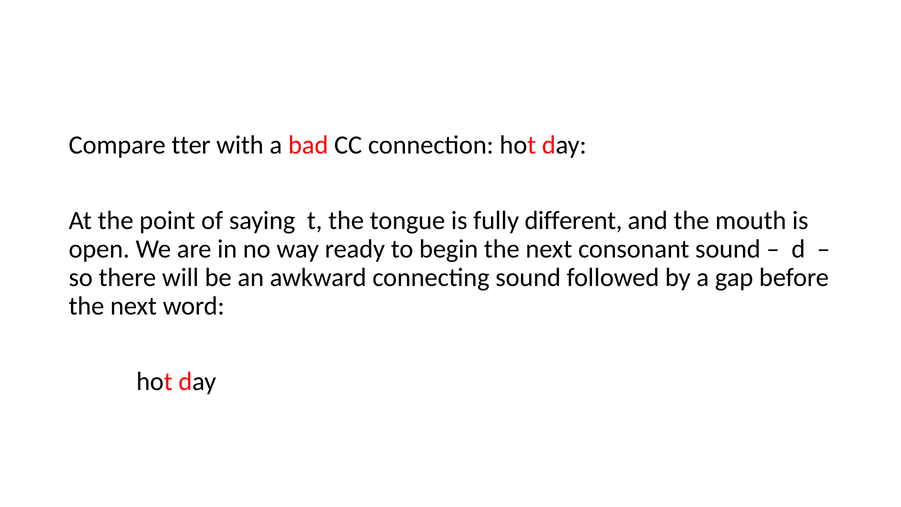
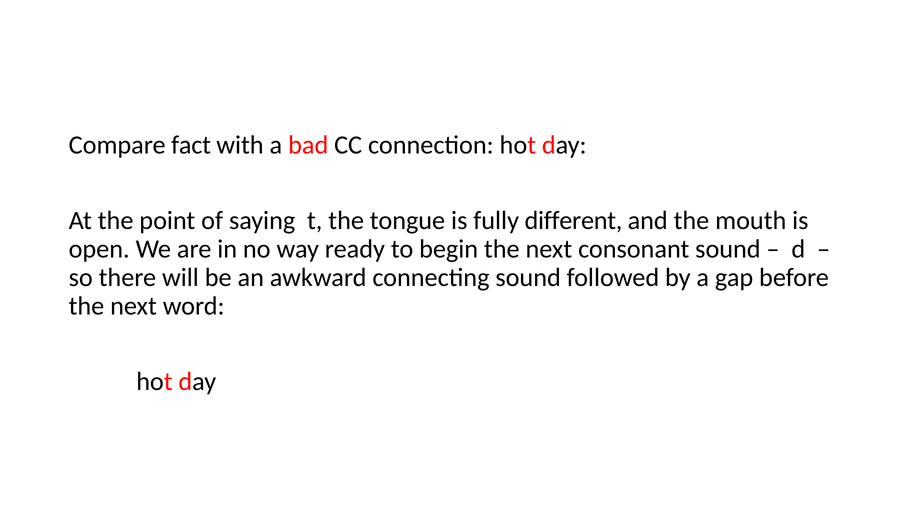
tter: tter -> fact (191, 145)
